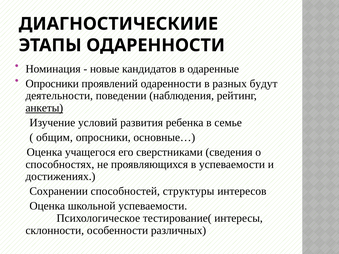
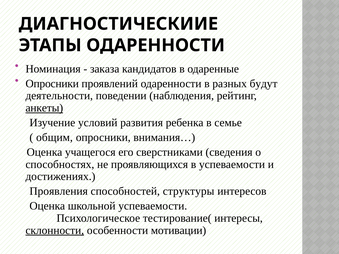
новые: новые -> заказа (105, 69)
основные…: основные… -> внимания… (164, 138)
Сохранении: Сохранении -> Проявления (59, 191)
склонности underline: none -> present (55, 231)
различных: различных -> мотивации (179, 231)
